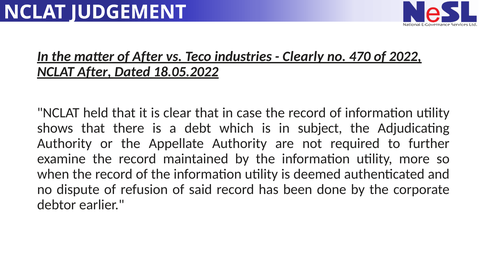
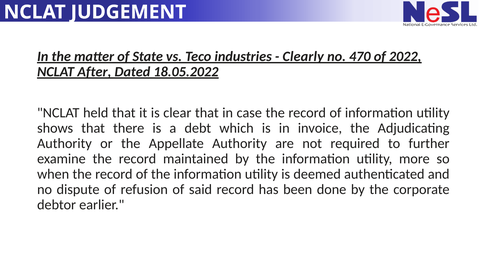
of After: After -> State (148, 57)
subject: subject -> invoice (320, 128)
